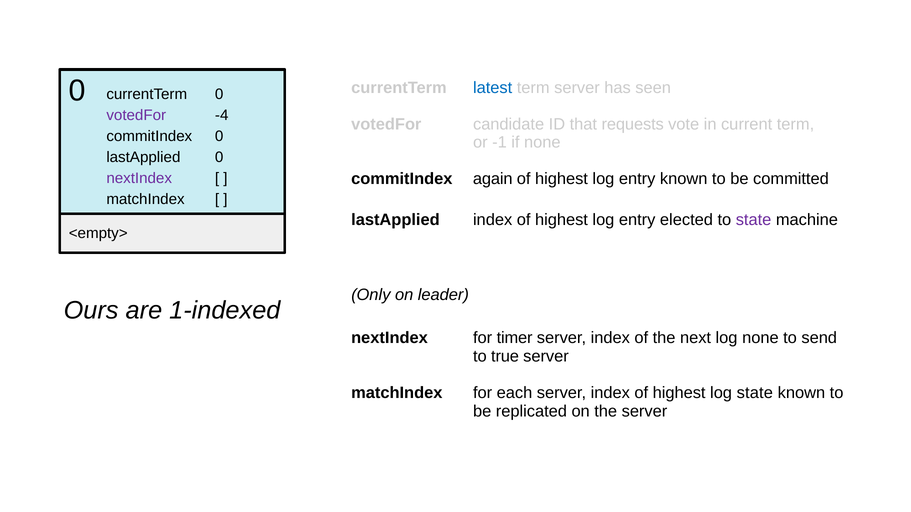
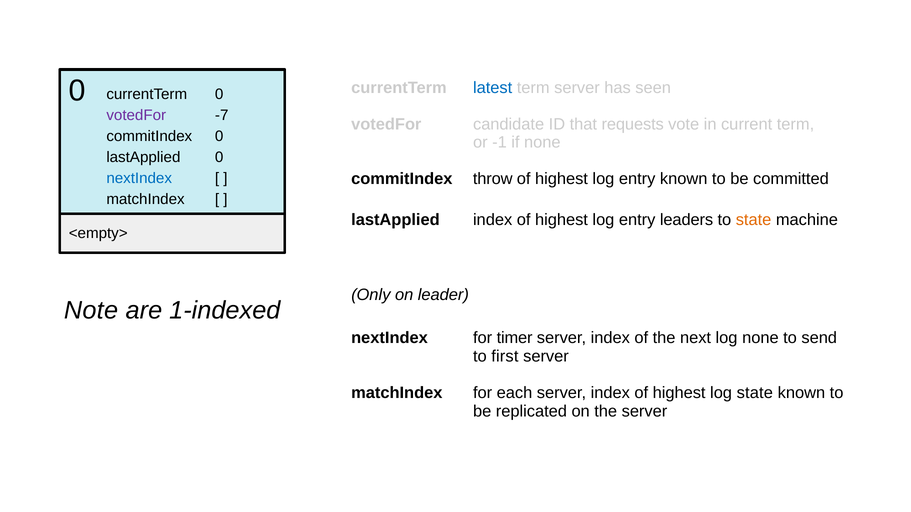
-4: -4 -> -7 (222, 115)
nextIndex colour: purple -> blue (139, 178)
again: again -> throw (493, 179)
elected: elected -> leaders (687, 220)
state colour: purple -> orange (754, 220)
Ours: Ours -> Note (91, 311)
true: true -> first (505, 357)
